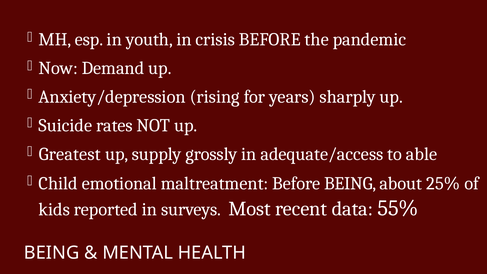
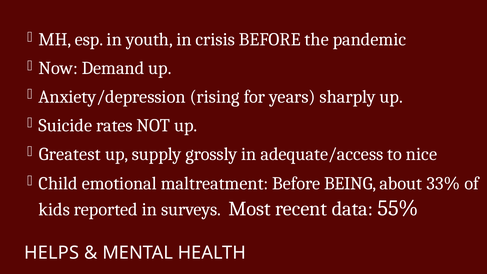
able: able -> nice (422, 154)
25%: 25% -> 33% (443, 183)
BEING: BEING -> HELPS (52, 253)
